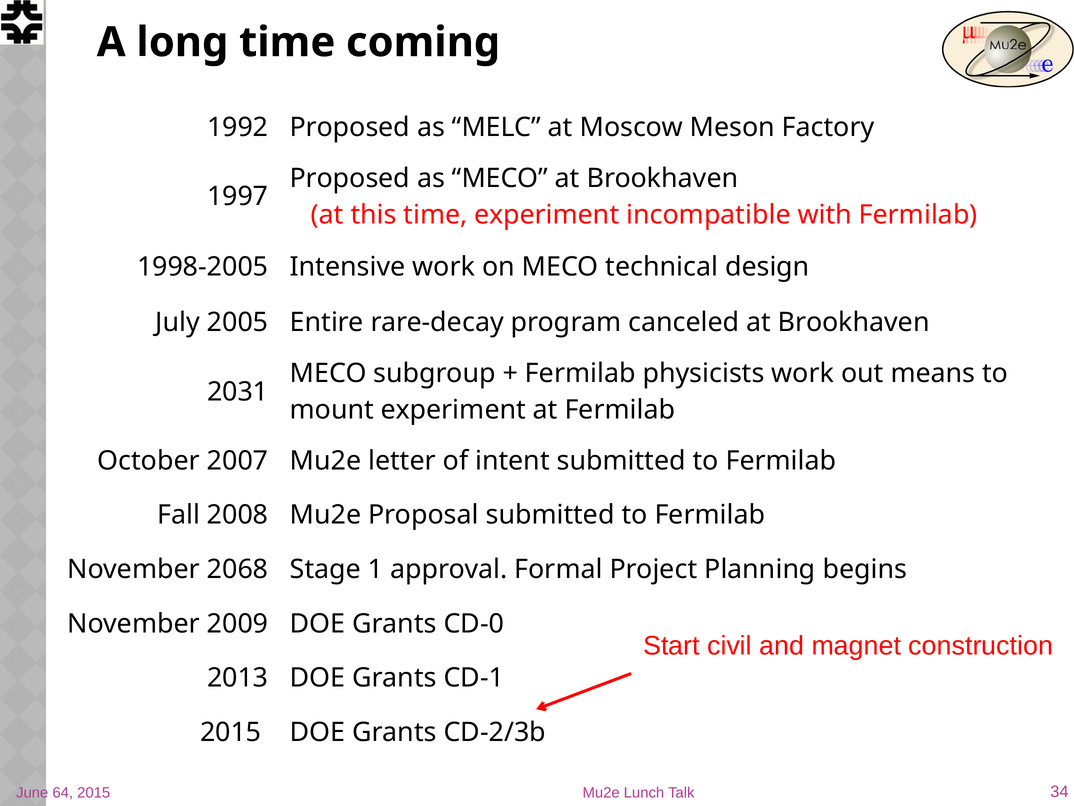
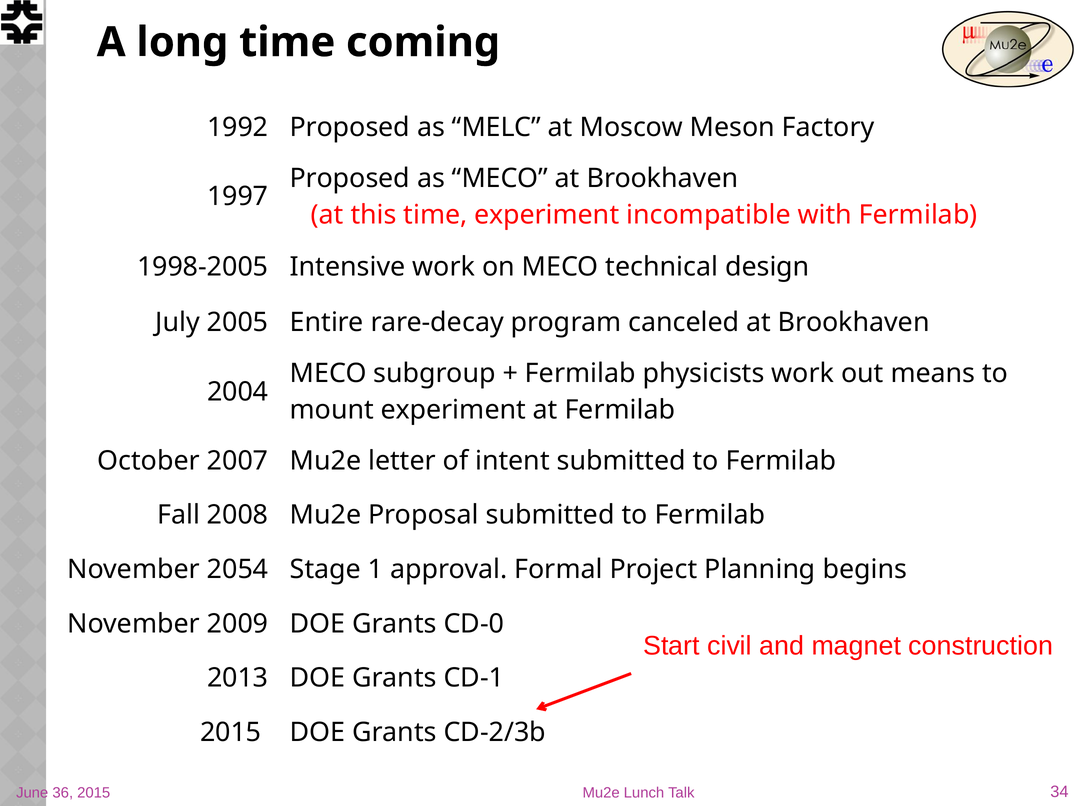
2031: 2031 -> 2004 (238, 391)
2068: 2068 -> 2054 (238, 569)
64: 64 -> 36 (63, 792)
